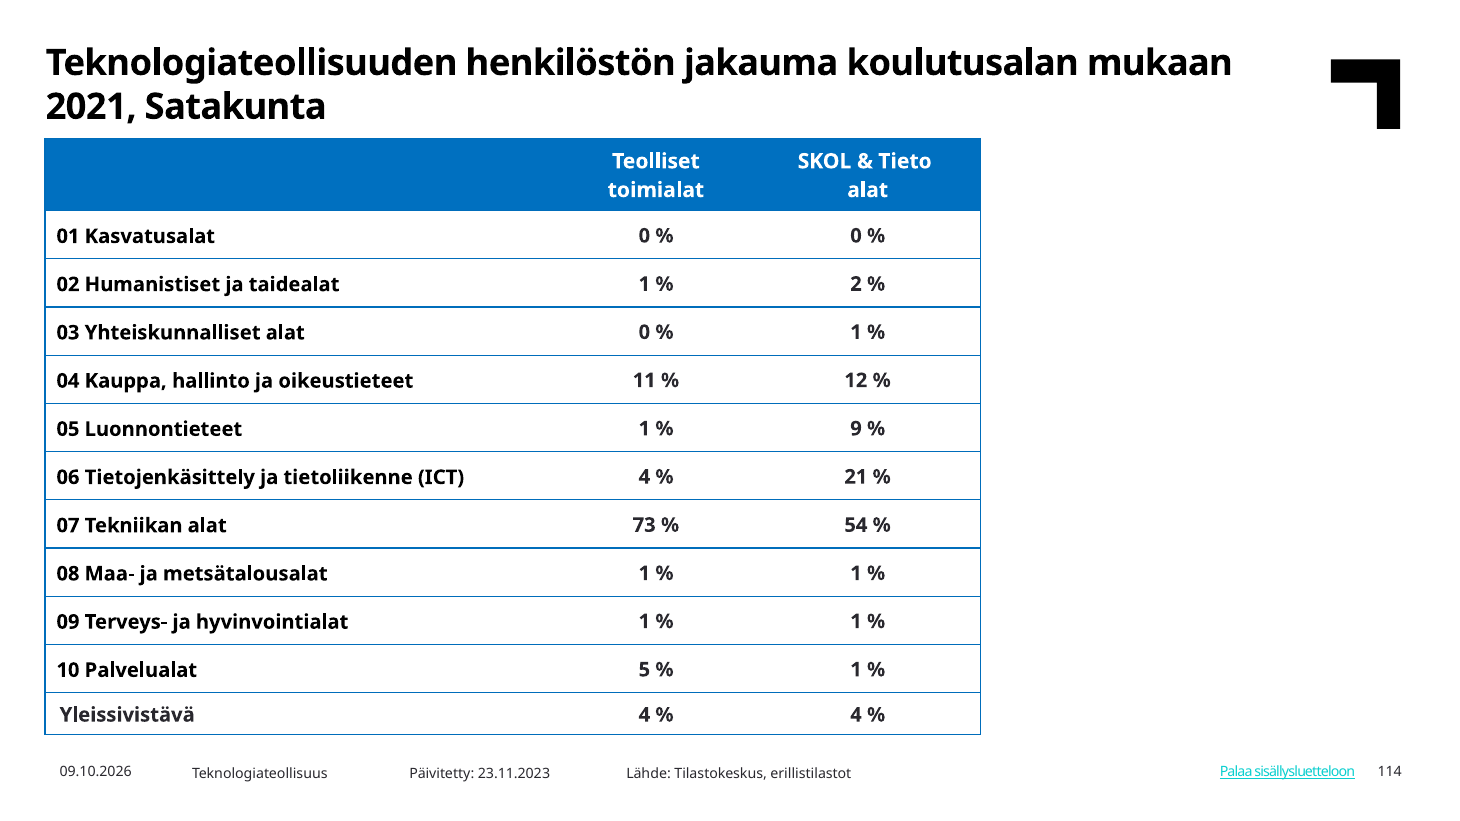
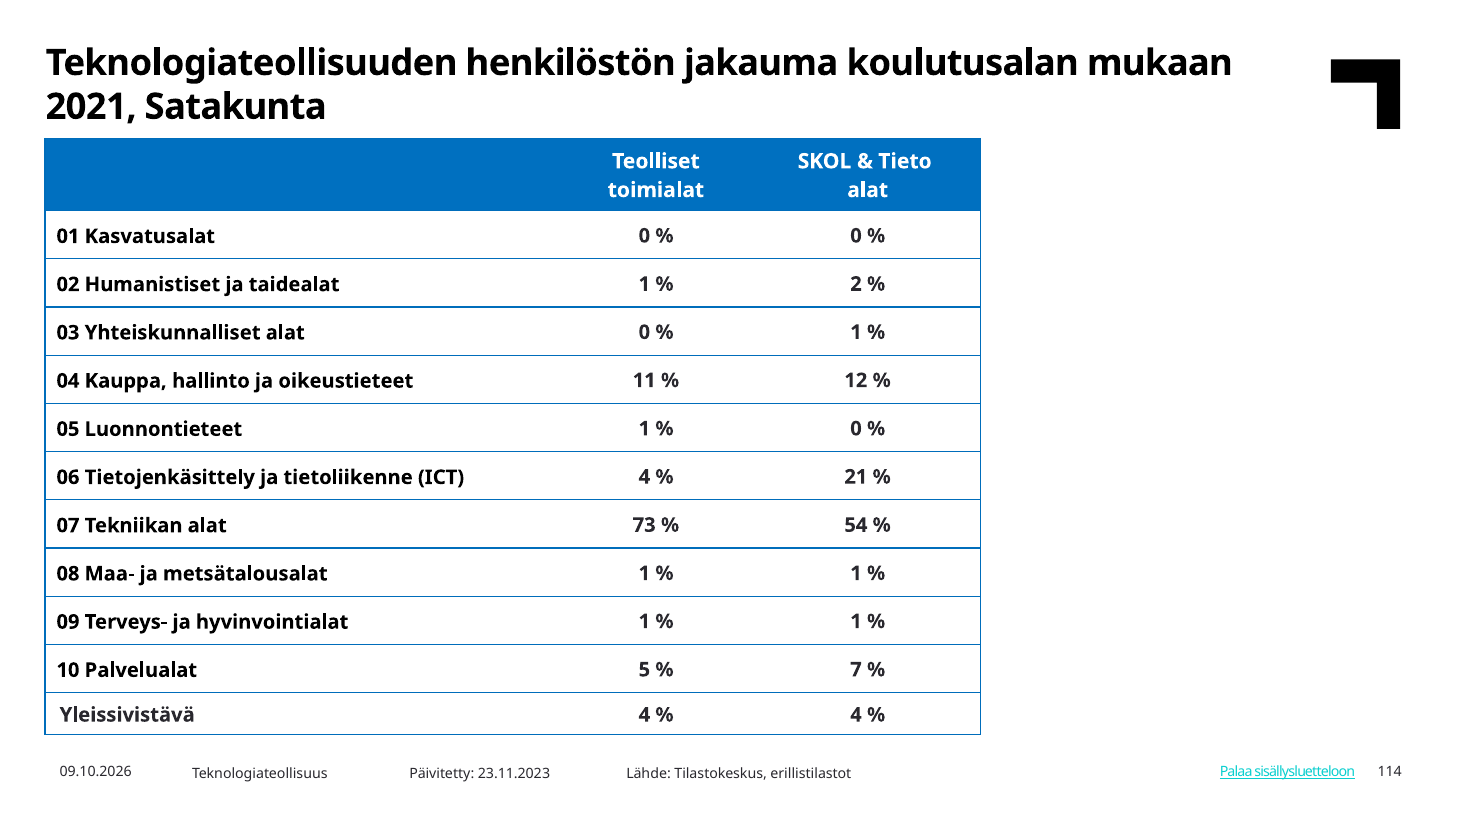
9: 9 -> 0 (856, 429)
1: 1 -> 7 (856, 670)
